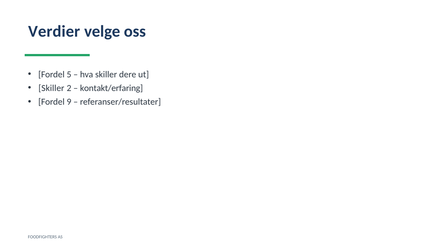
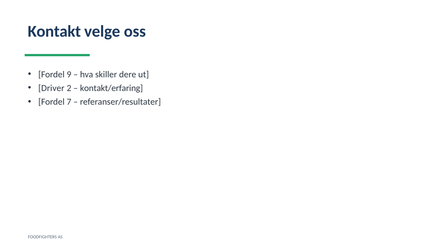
Verdier: Verdier -> Kontakt (54, 31)
5: 5 -> 9 (69, 75)
Skiller: Skiller -> Driver (51, 88)
9: 9 -> 7 (69, 102)
